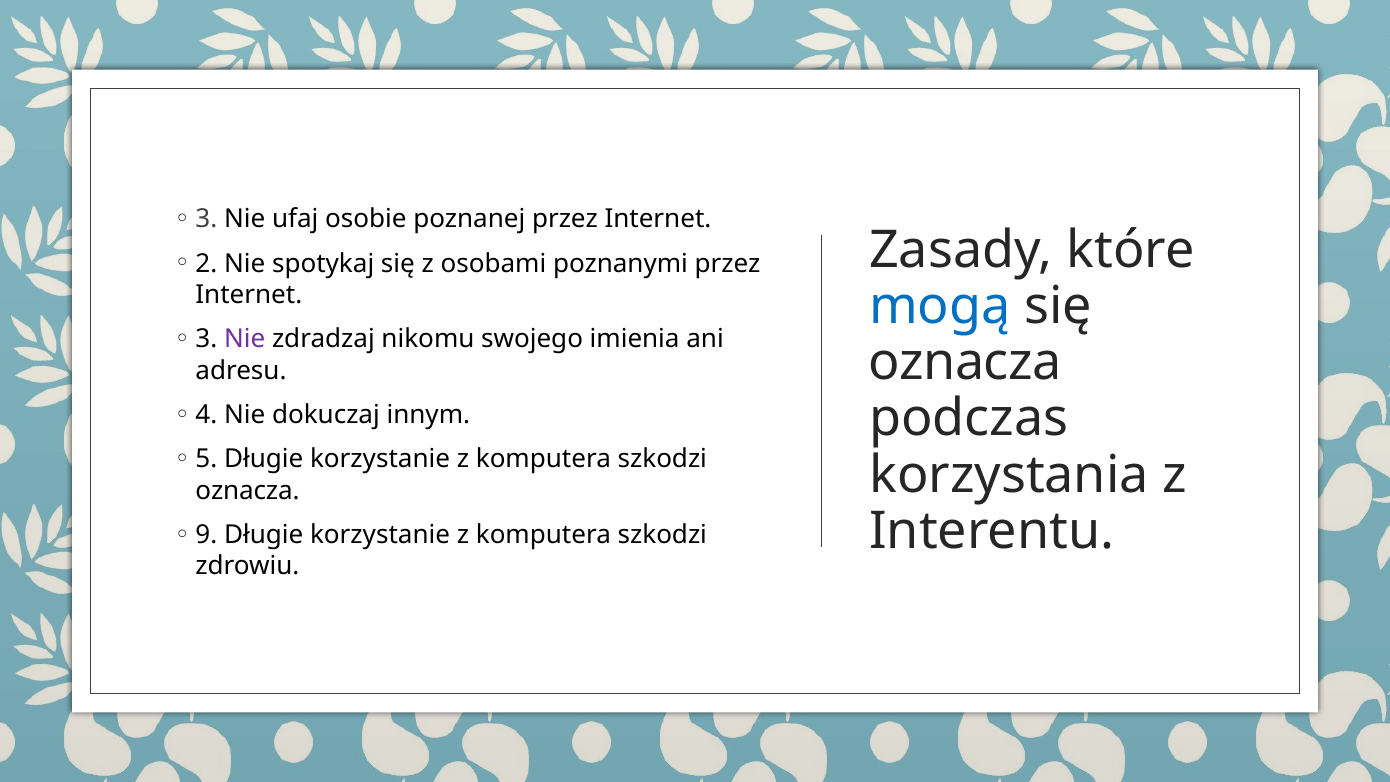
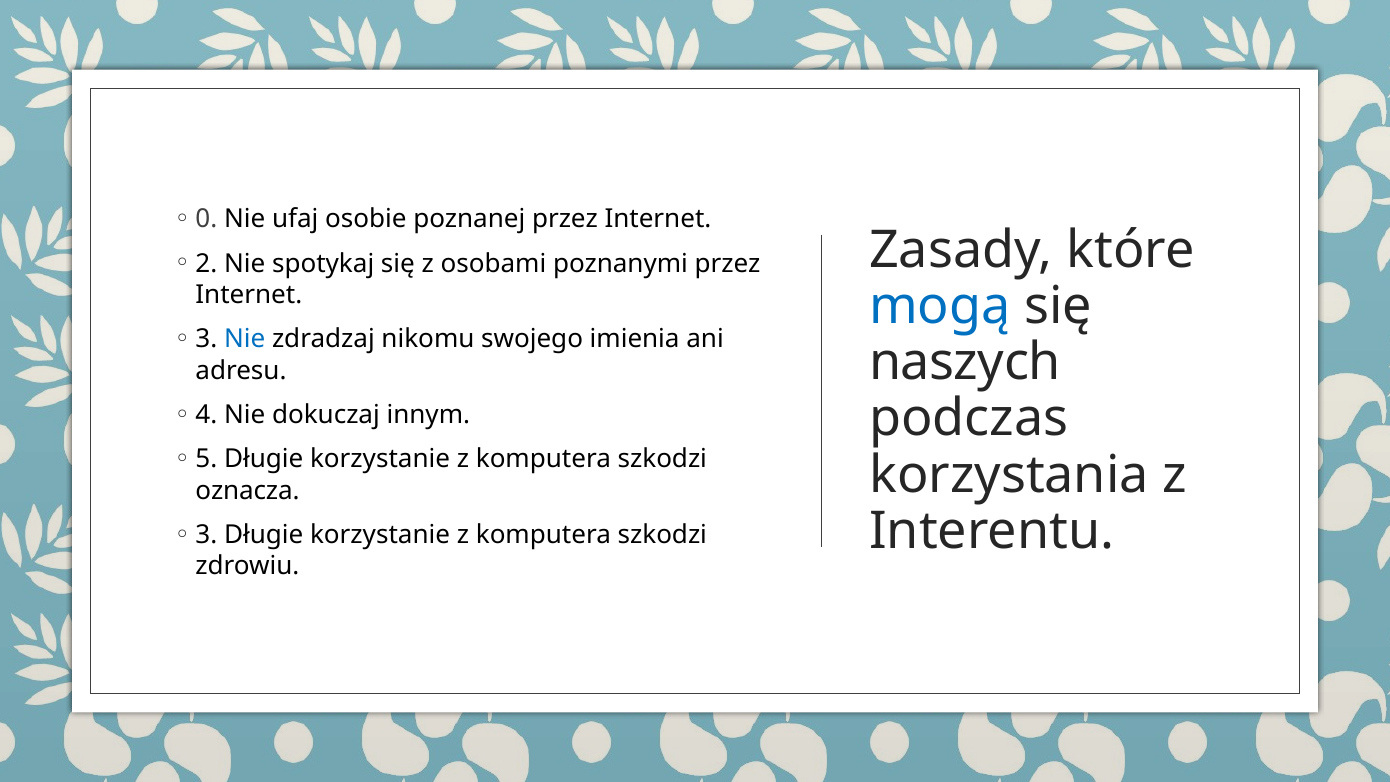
3: 3 -> 0 (206, 219)
Nie colour: purple -> blue (245, 339)
oznacza: oznacza -> naszych (965, 362)
9: 9 -> 3 (206, 535)
